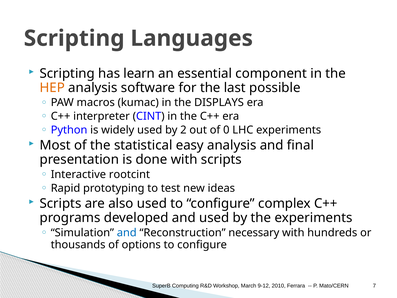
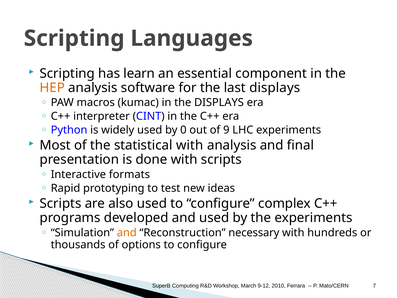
last possible: possible -> displays (275, 88)
2: 2 -> 0 (183, 130)
0: 0 -> 9 (226, 130)
statistical easy: easy -> with (190, 145)
rootcint: rootcint -> formats (129, 174)
and colour: blue -> orange (127, 233)
